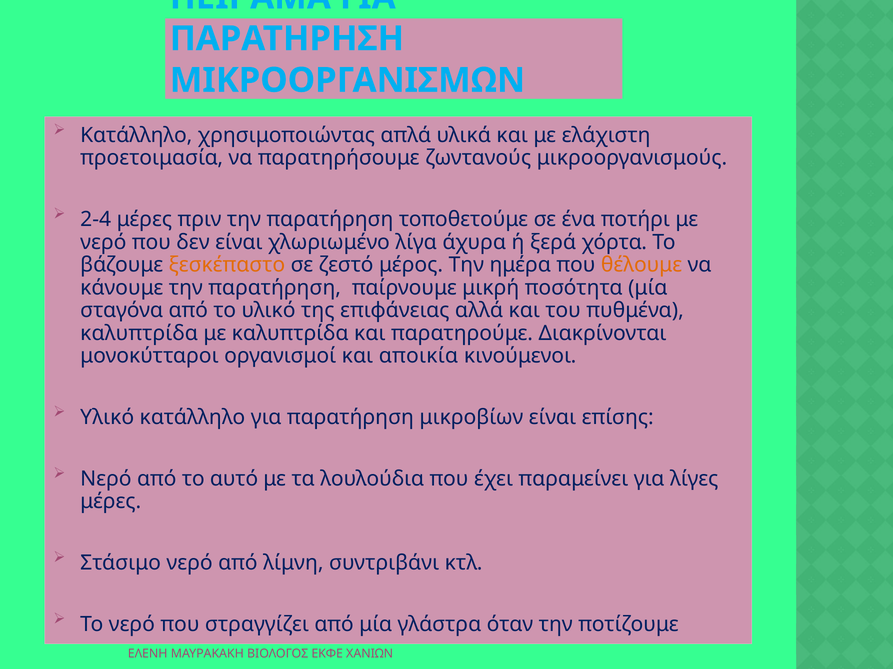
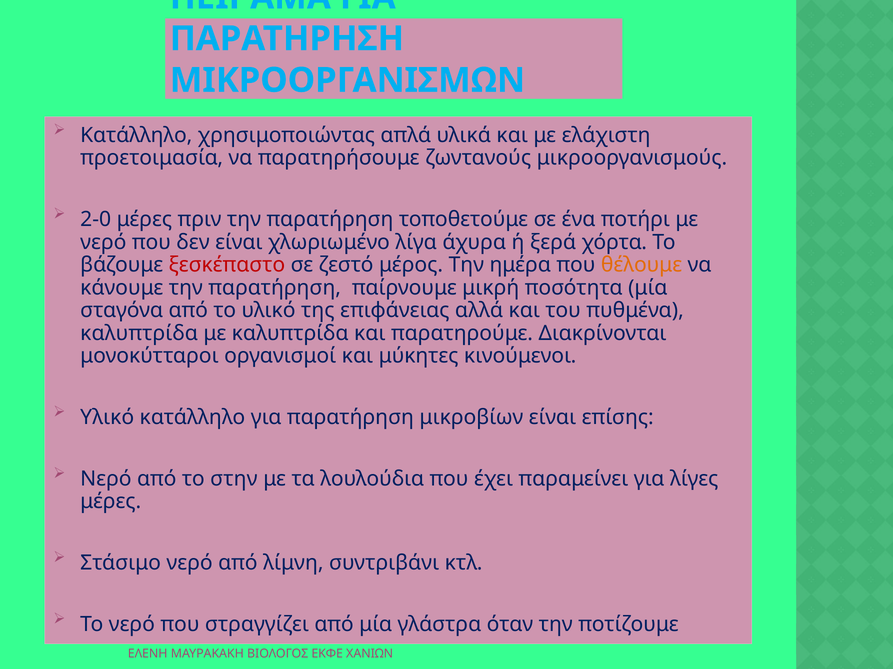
2-4: 2-4 -> 2-0 (96, 220)
ξεσκέπαστο colour: orange -> red (227, 265)
αποικία: αποικία -> μύκητες (419, 356)
αυτό: αυτό -> στην (234, 479)
